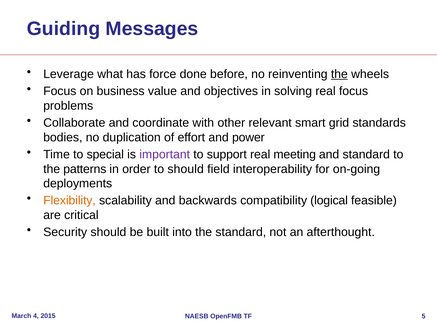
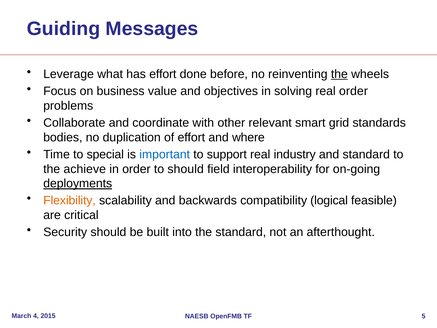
has force: force -> effort (163, 74)
real focus: focus -> order (353, 91)
power: power -> where (248, 137)
important colour: purple -> blue (165, 154)
meeting: meeting -> industry (295, 154)
patterns: patterns -> achieve (85, 169)
deployments underline: none -> present (78, 183)
